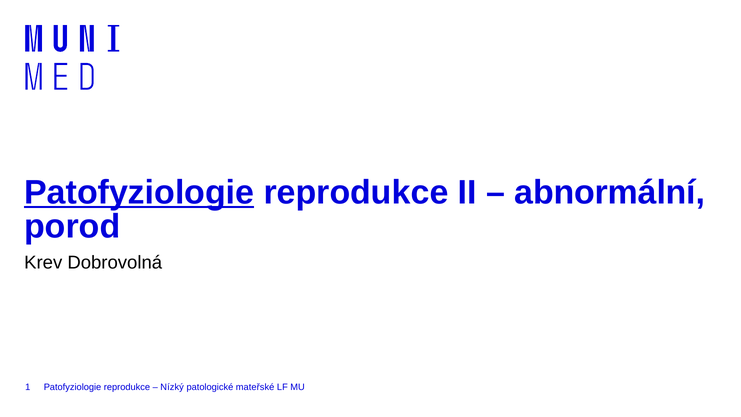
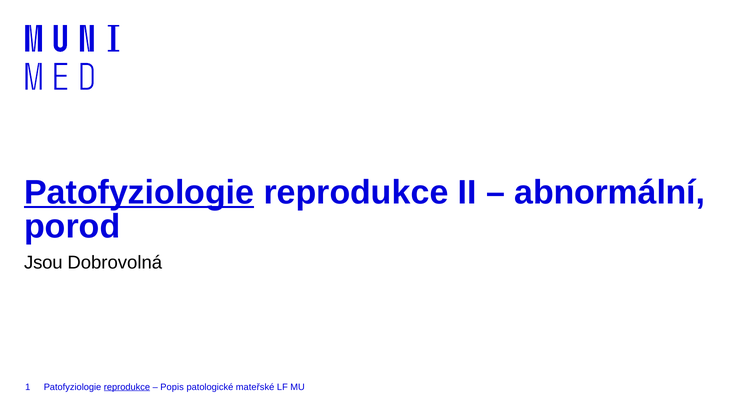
Krev: Krev -> Jsou (43, 263)
reprodukce underline: none -> present (127, 387)
Nízký: Nízký -> Popis (172, 387)
